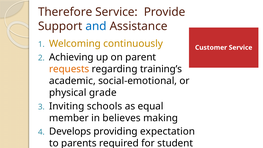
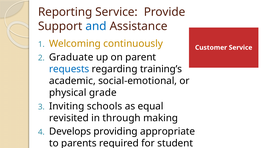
Therefore: Therefore -> Reporting (65, 12)
Achieving: Achieving -> Graduate (71, 57)
requests colour: orange -> blue (69, 69)
member: member -> revisited (69, 118)
believes: believes -> through (122, 118)
expectation: expectation -> appropriate (168, 131)
